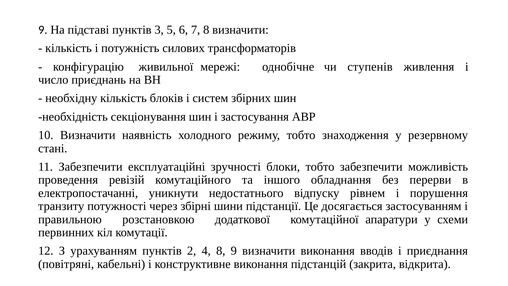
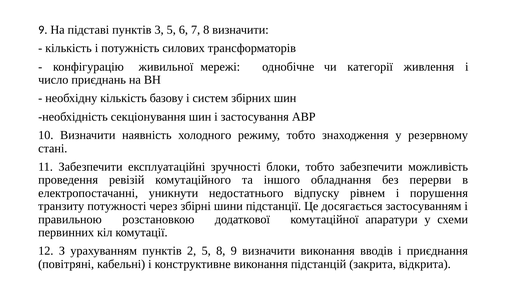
ступенів: ступенів -> категорії (370, 67)
блоків: блоків -> базову (167, 98)
2 4: 4 -> 5 (206, 251)
